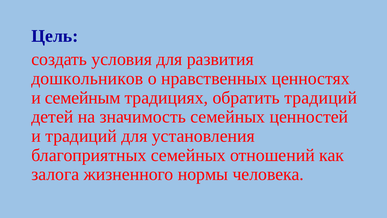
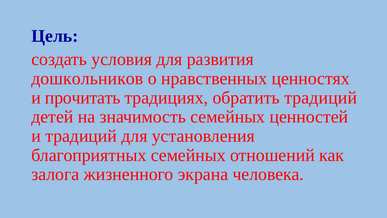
семейным: семейным -> прочитать (83, 98)
нормы: нормы -> экрана (203, 174)
